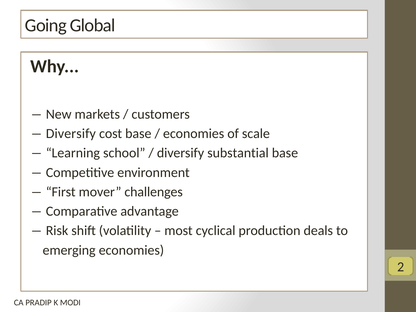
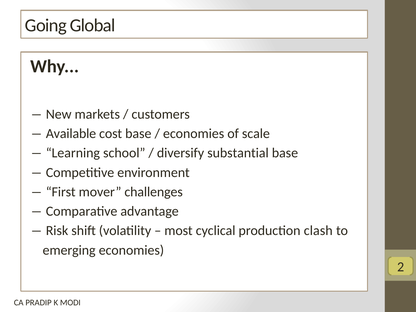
Diversify: Diversify -> Available (71, 134)
deals: deals -> clash (318, 231)
